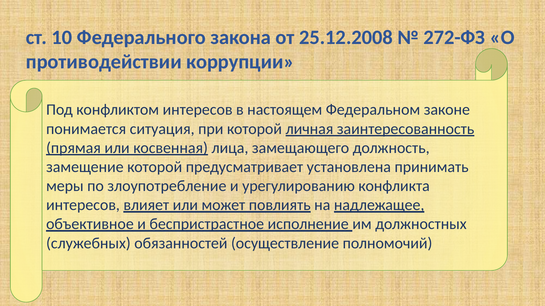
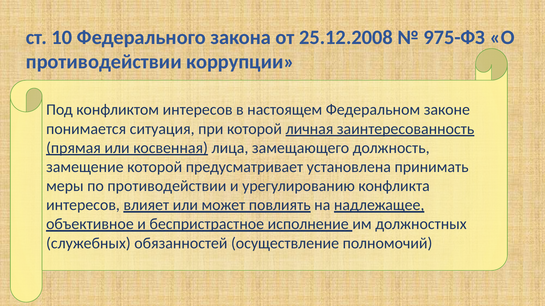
272-ФЗ: 272-ФЗ -> 975-ФЗ (454, 37)
по злоупотребление: злоупотребление -> противодействии (167, 186)
